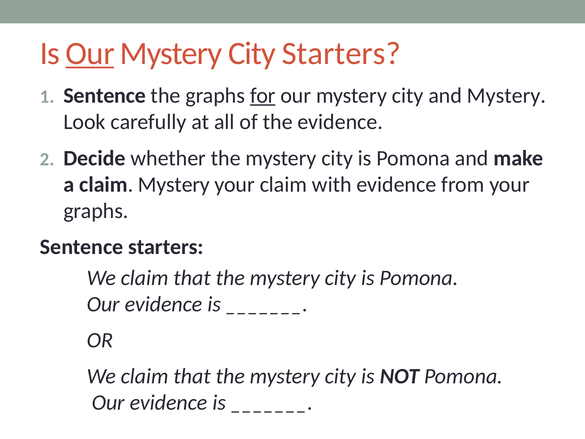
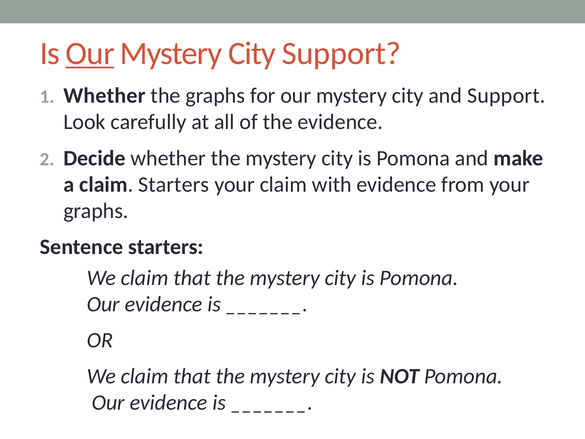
City Starters: Starters -> Support (341, 53)
Sentence: Sentence -> Whether (104, 96)
for underline: present -> none (263, 96)
and Mystery: Mystery -> Support (506, 96)
claim Mystery: Mystery -> Starters (174, 184)
